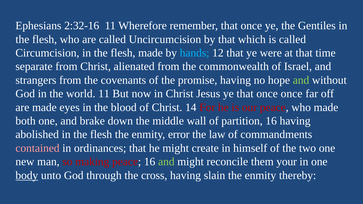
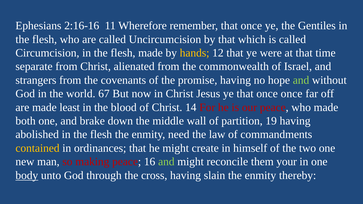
2:32-16: 2:32-16 -> 2:16-16 (82, 26)
hands colour: light blue -> yellow (195, 53)
world 11: 11 -> 67 (104, 94)
eyes: eyes -> least (70, 107)
partition 16: 16 -> 19 (271, 121)
error: error -> need (179, 135)
contained colour: pink -> yellow (37, 148)
